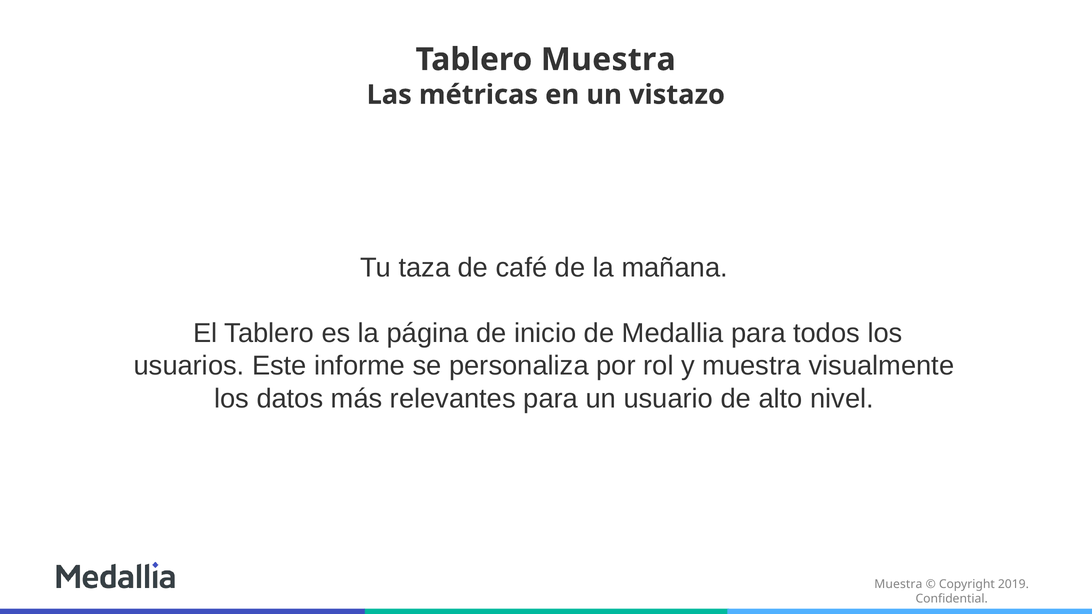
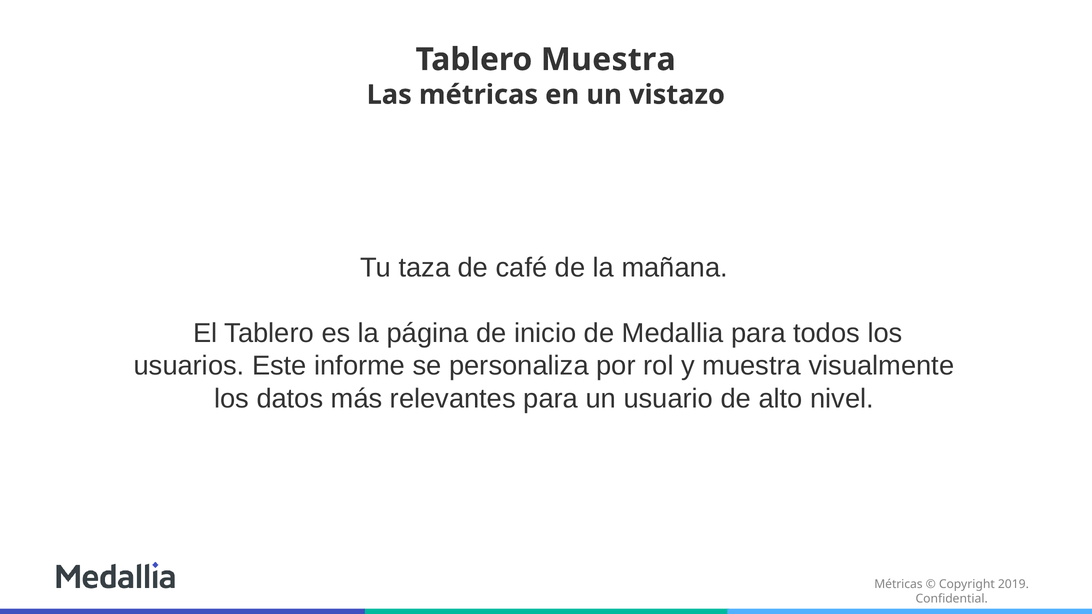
Muestra: Muestra -> Métricas (898, 584)
